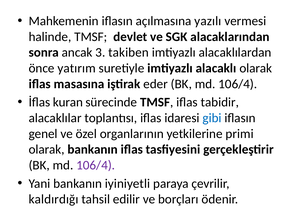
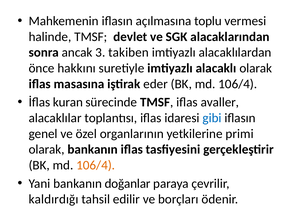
yazılı: yazılı -> toplu (208, 21)
yatırım: yatırım -> hakkını (77, 68)
tabidir: tabidir -> avaller (220, 102)
106/4 colour: purple -> orange (96, 165)
iyiniyetli: iyiniyetli -> doğanlar (128, 183)
